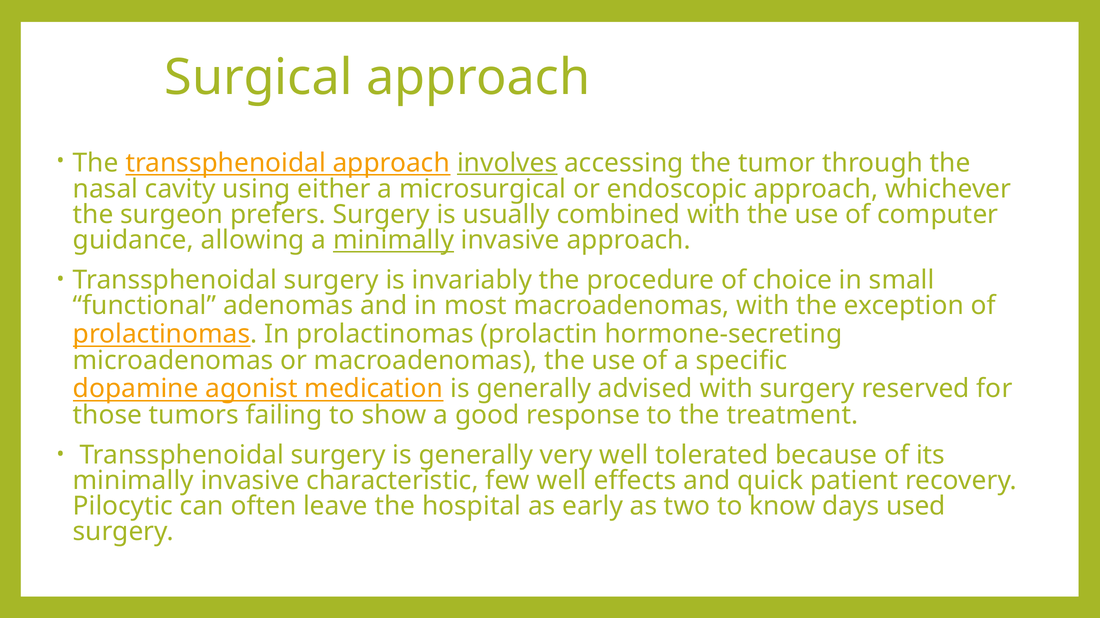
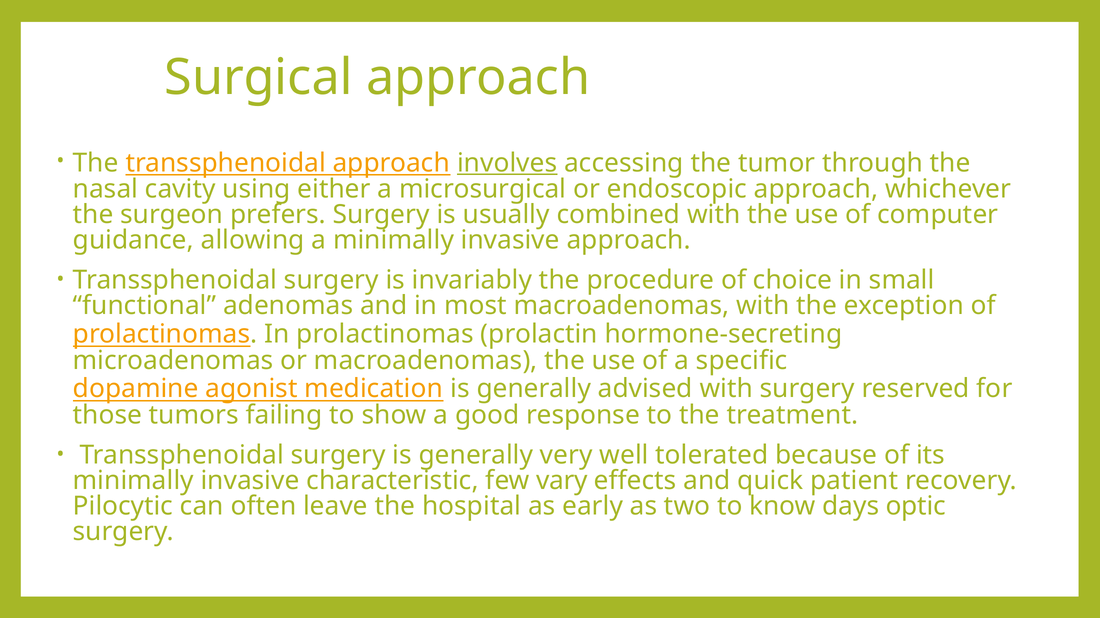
minimally underline: present -> none (394, 241)
few well: well -> vary (562, 481)
used: used -> optic (916, 507)
